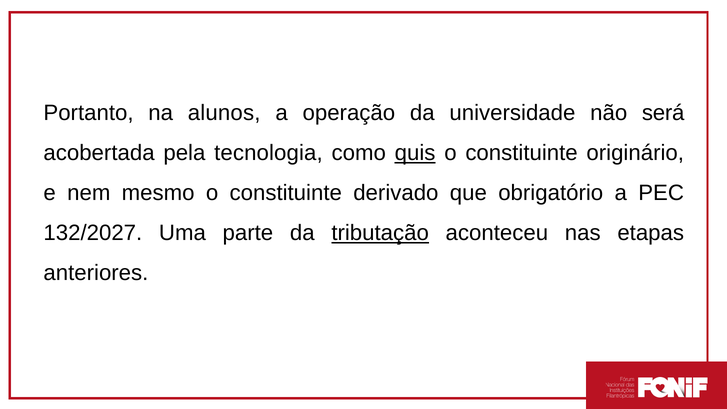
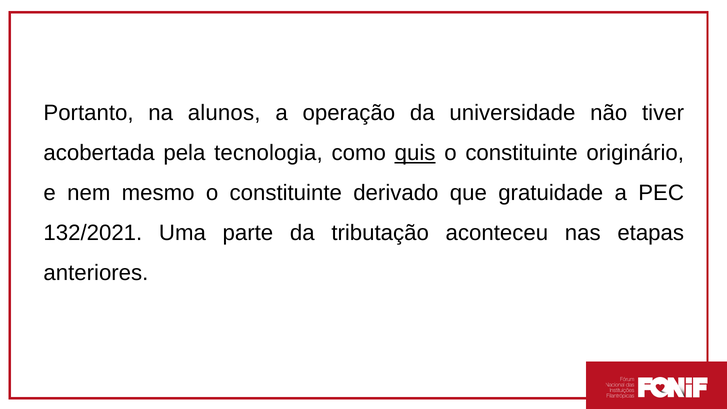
será: será -> tiver (663, 113)
obrigatório: obrigatório -> gratuidade (551, 193)
132/2027: 132/2027 -> 132/2021 (93, 233)
tributação underline: present -> none (380, 233)
